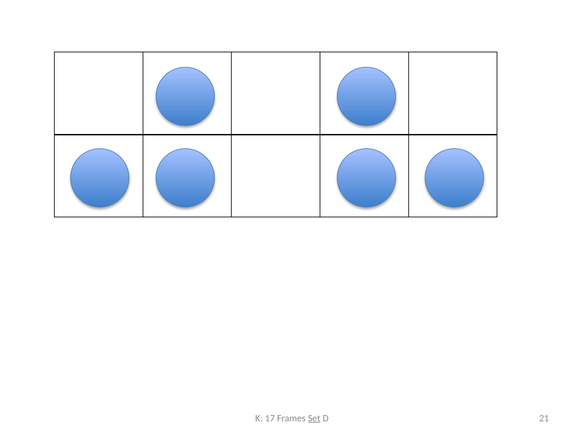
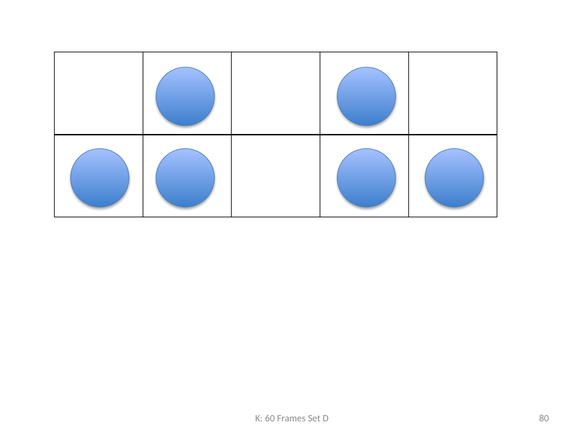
17: 17 -> 60 (270, 418)
Set underline: present -> none (314, 418)
21: 21 -> 80 (544, 418)
